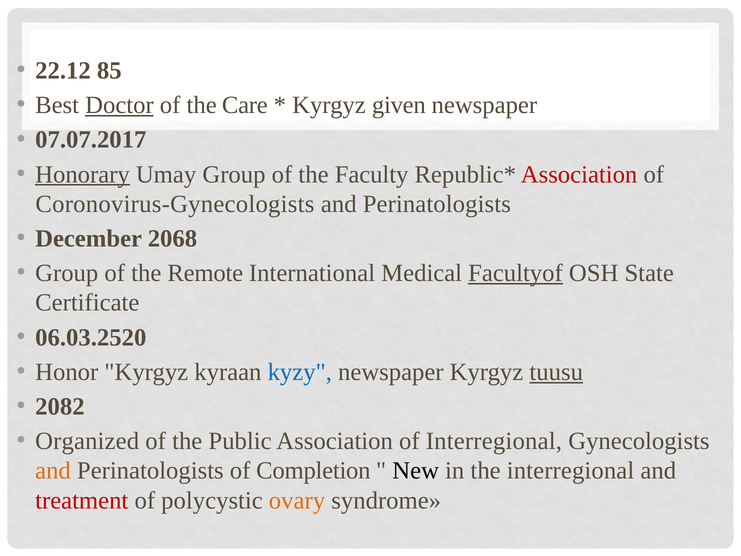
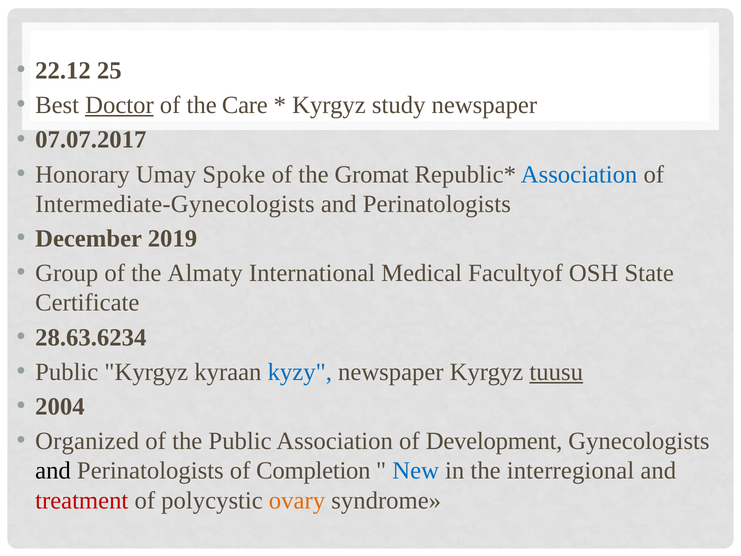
85: 85 -> 25 (109, 71)
given: given -> study (399, 105)
Honorary underline: present -> none (82, 174)
Umay Group: Group -> Spoke (234, 174)
Faculty: Faculty -> Gromat (372, 174)
Association colour: red -> blue (579, 174)
Coronovirus-Gynecologists: Coronovirus-Gynecologists -> Intermediate-Gynecologists (175, 204)
2068: 2068 -> 2019 (172, 238)
Remote: Remote -> Almaty (205, 273)
Facultyof underline: present -> none (516, 273)
06.03.2520: 06.03.2520 -> 28.63.6234 (91, 337)
Honor: Honor -> Public (67, 372)
2082: 2082 -> 2004 (60, 406)
of Interregional: Interregional -> Development (494, 441)
and colour: orange -> black (53, 471)
New colour: black -> blue (416, 471)
